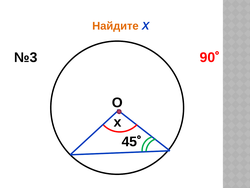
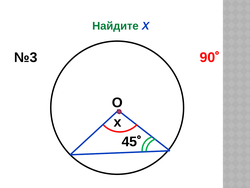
Найдите colour: orange -> green (116, 26)
